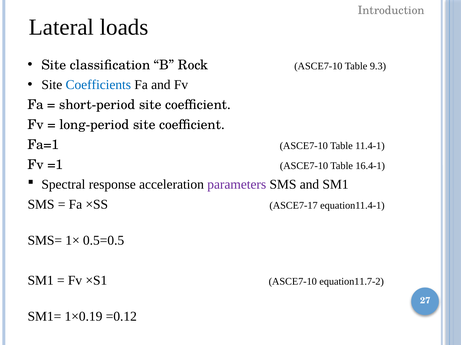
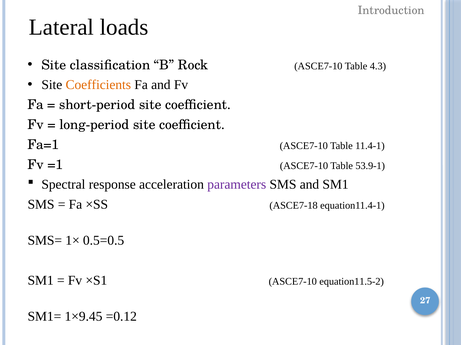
9.3: 9.3 -> 4.3 (378, 66)
Coefficients colour: blue -> orange (98, 85)
16.4-1: 16.4-1 -> 53.9-1 (370, 166)
ASCE7-17: ASCE7-17 -> ASCE7-18 (294, 206)
equation11.7-2: equation11.7-2 -> equation11.5-2 (352, 282)
1×0.19: 1×0.19 -> 1×9.45 (84, 317)
